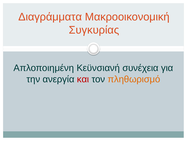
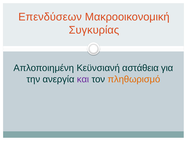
Διαγράμματα: Διαγράμματα -> Επενδύσεων (50, 17)
συνέχεια: συνέχεια -> αστάθεια (141, 68)
και colour: red -> purple (83, 79)
